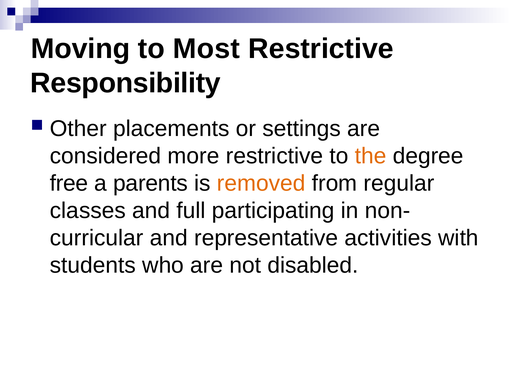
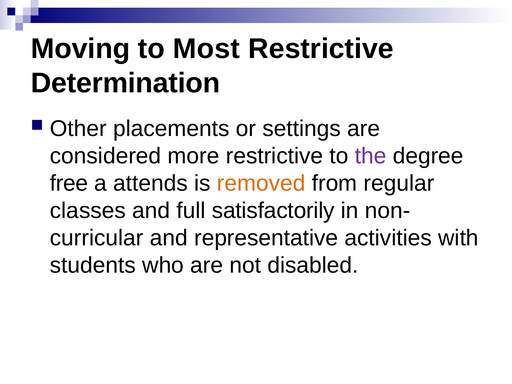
Responsibility: Responsibility -> Determination (125, 83)
the colour: orange -> purple (371, 156)
parents: parents -> attends (150, 183)
participating: participating -> satisfactorily (273, 211)
